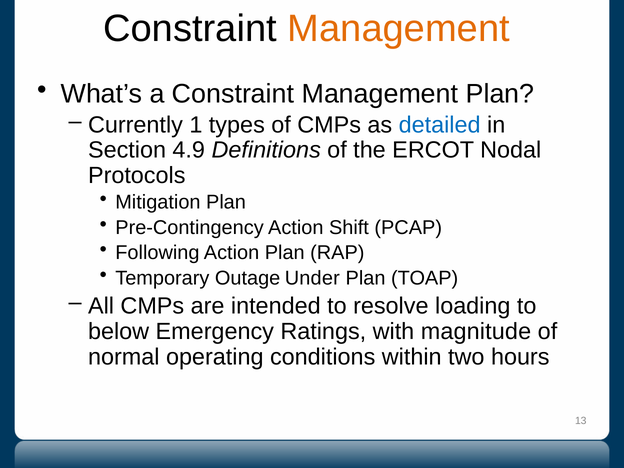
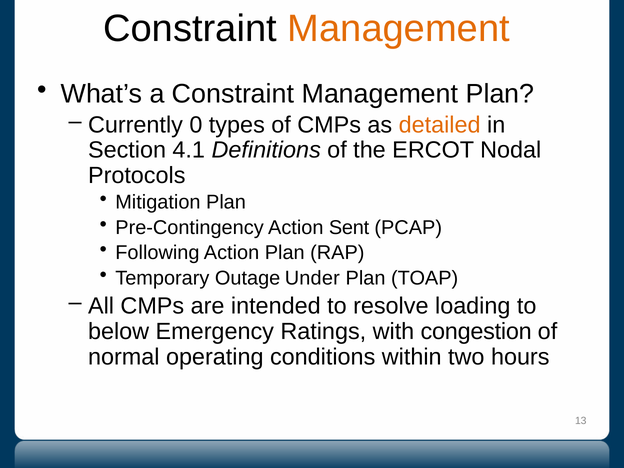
1: 1 -> 0 (196, 125)
detailed colour: blue -> orange (440, 125)
4.9: 4.9 -> 4.1 (189, 150)
Shift: Shift -> Sent (349, 228)
magnitude: magnitude -> congestion (476, 332)
